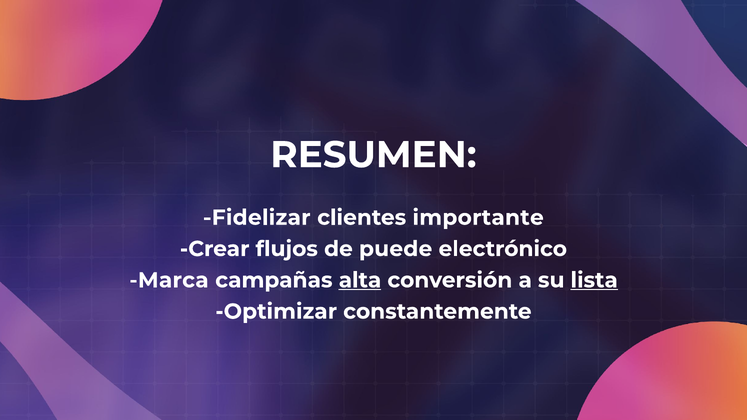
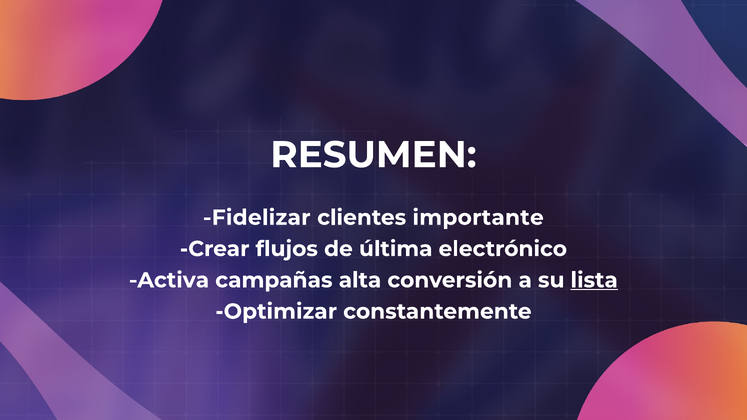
puede: puede -> última (396, 249)
Marca: Marca -> Activa (169, 280)
alta underline: present -> none (360, 280)
